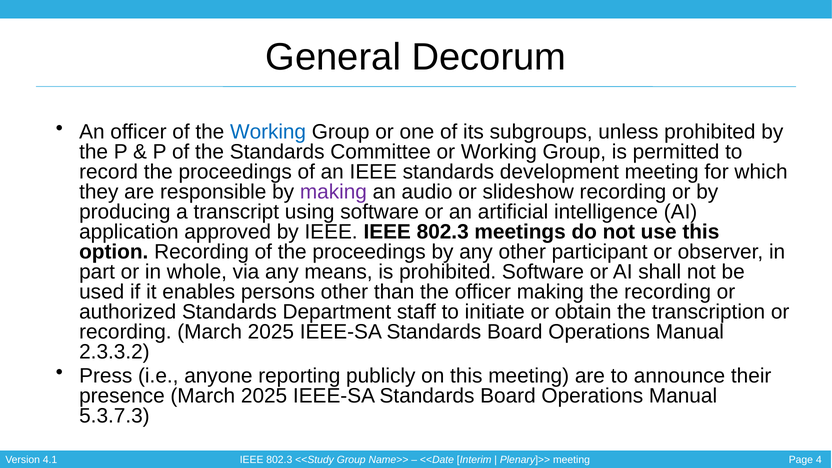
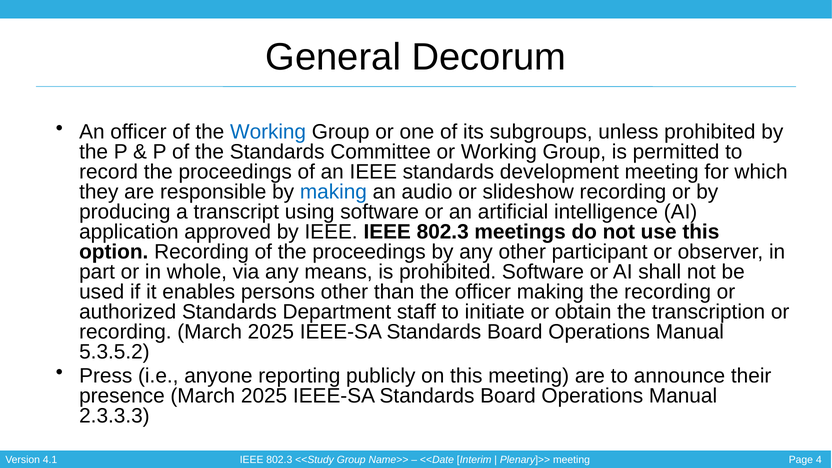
making colour: purple -> blue (333, 192)
2.3.3.2: 2.3.3.2 -> 5.3.5.2 (114, 352)
5.3.7.3: 5.3.7.3 -> 2.3.3.3 (114, 416)
